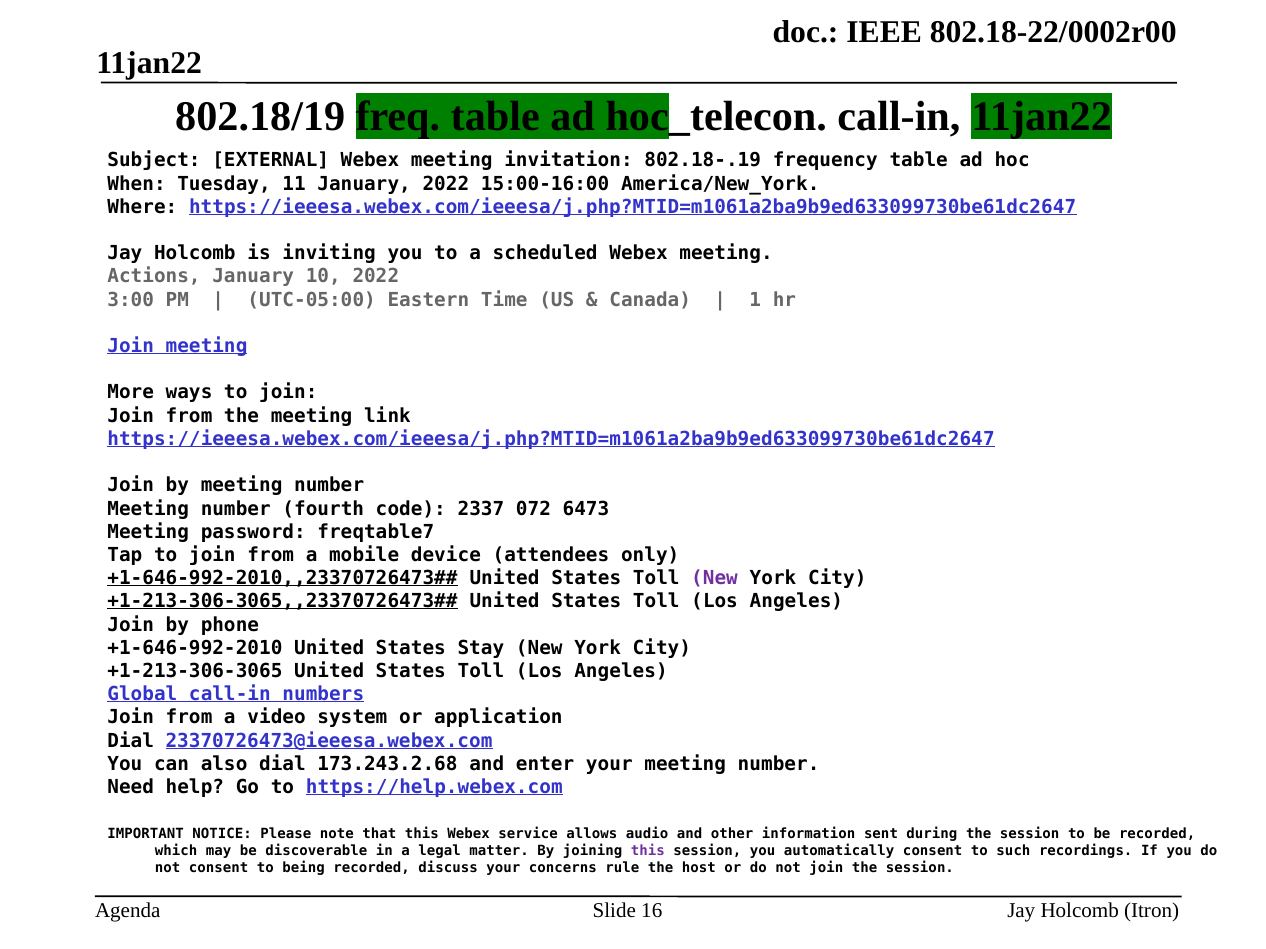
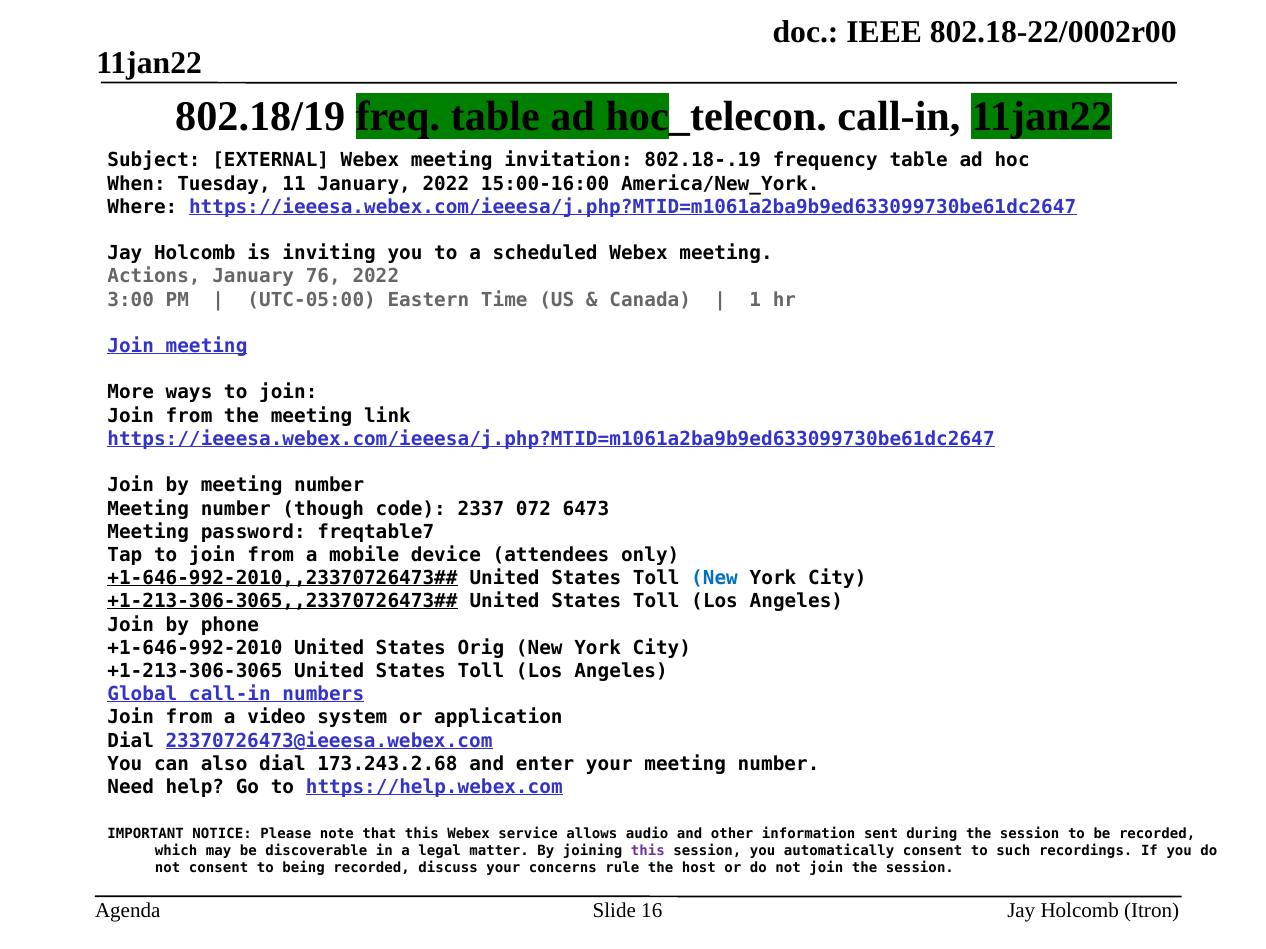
10: 10 -> 76 (323, 277)
fourth: fourth -> though (323, 509)
New colour: purple -> blue (715, 579)
Stay: Stay -> Orig (481, 648)
